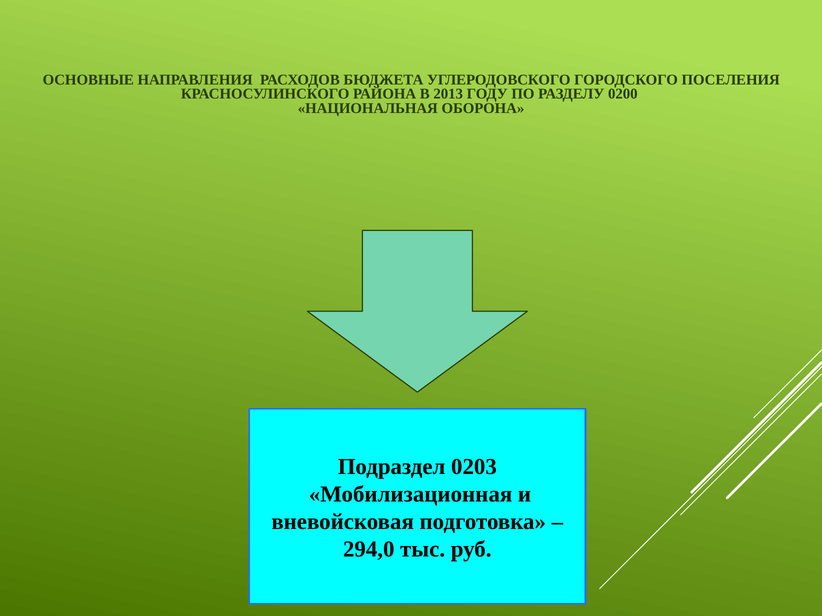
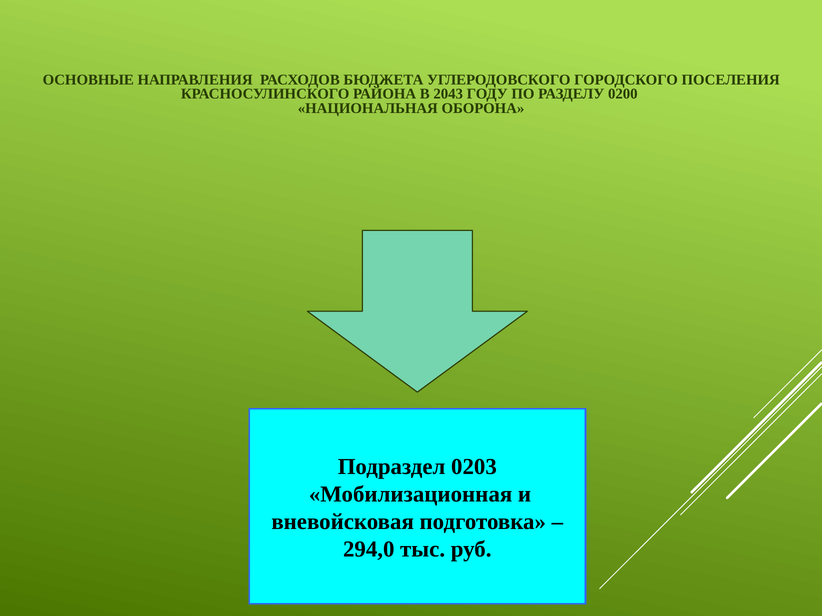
2013: 2013 -> 2043 (448, 94)
